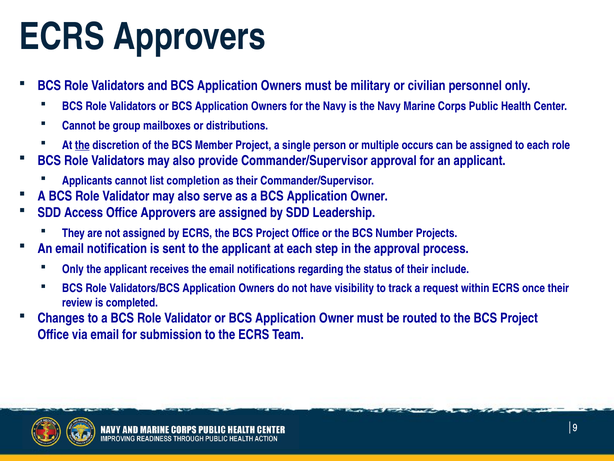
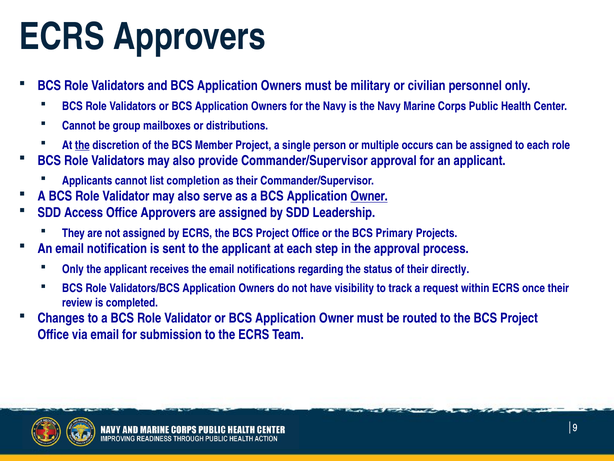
Owner underline: none -> present (369, 196)
Number: Number -> Primary (394, 233)
include: include -> directly (450, 269)
